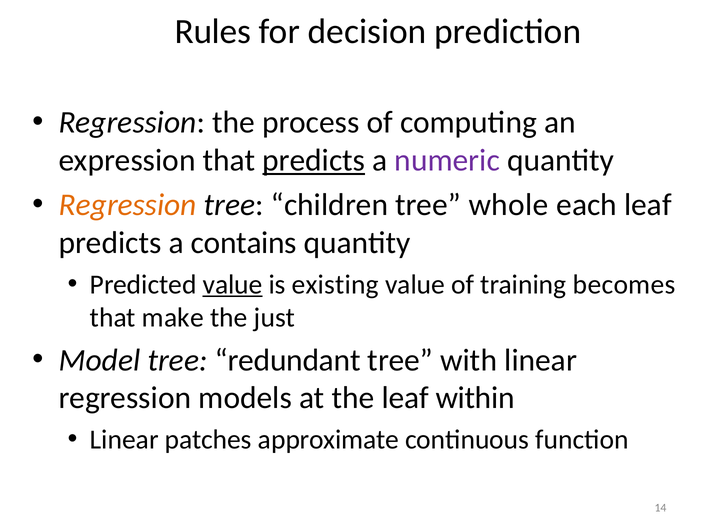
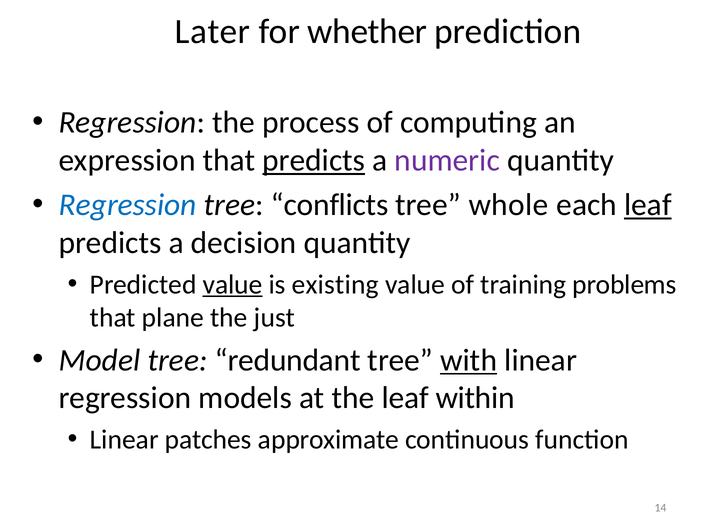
Rules: Rules -> Later (213, 32)
decision: decision -> whether (367, 32)
Regression colour: orange -> blue (128, 205)
children: children -> conflicts (330, 205)
leaf underline: none -> present (648, 205)
contains: contains -> decision (244, 243)
becomes: becomes -> problems (624, 284)
make: make -> plane (173, 317)
with underline: none -> present (469, 360)
